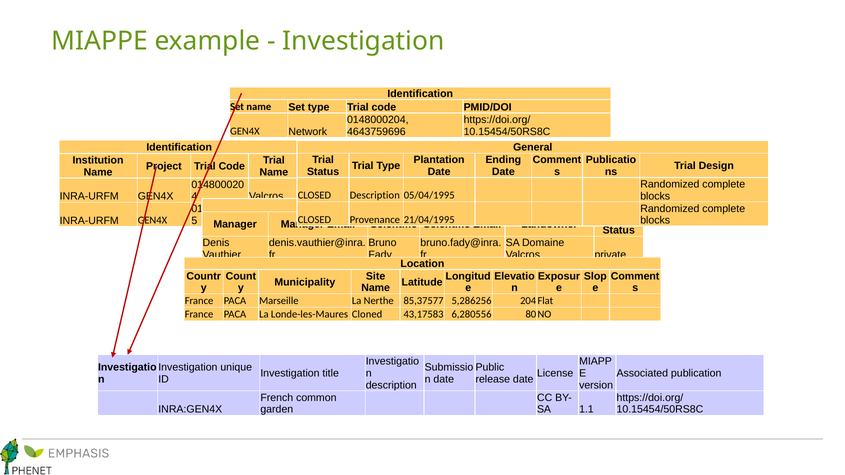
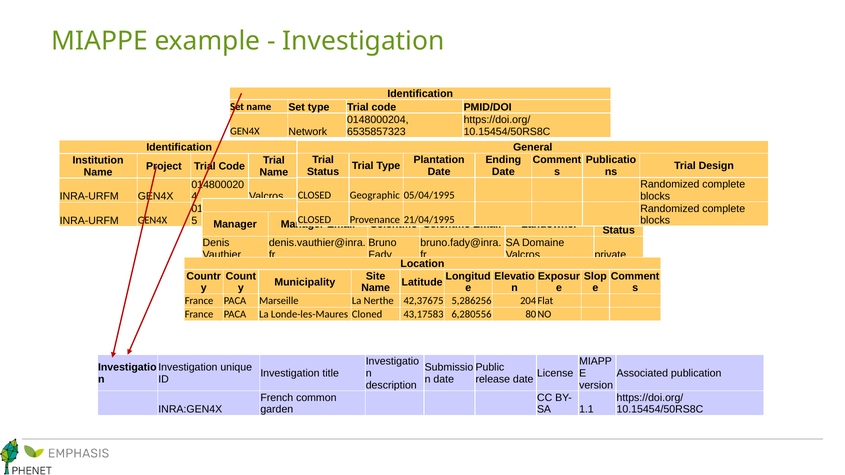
4643759696: 4643759696 -> 6535857323 (376, 132)
CLOSED Description: Description -> Geographic (375, 196)
85,37577: 85,37577 -> 42,37675 (424, 301)
